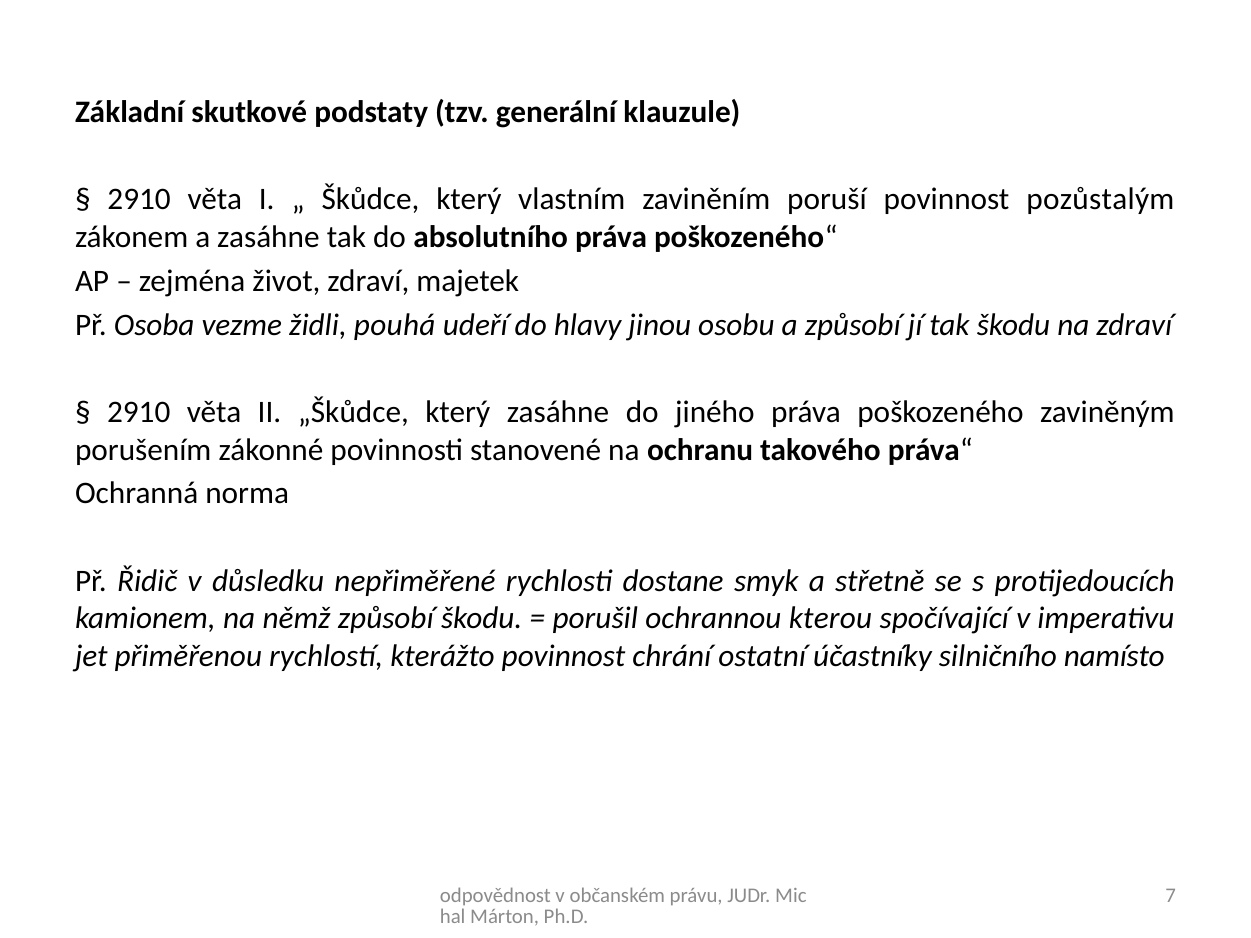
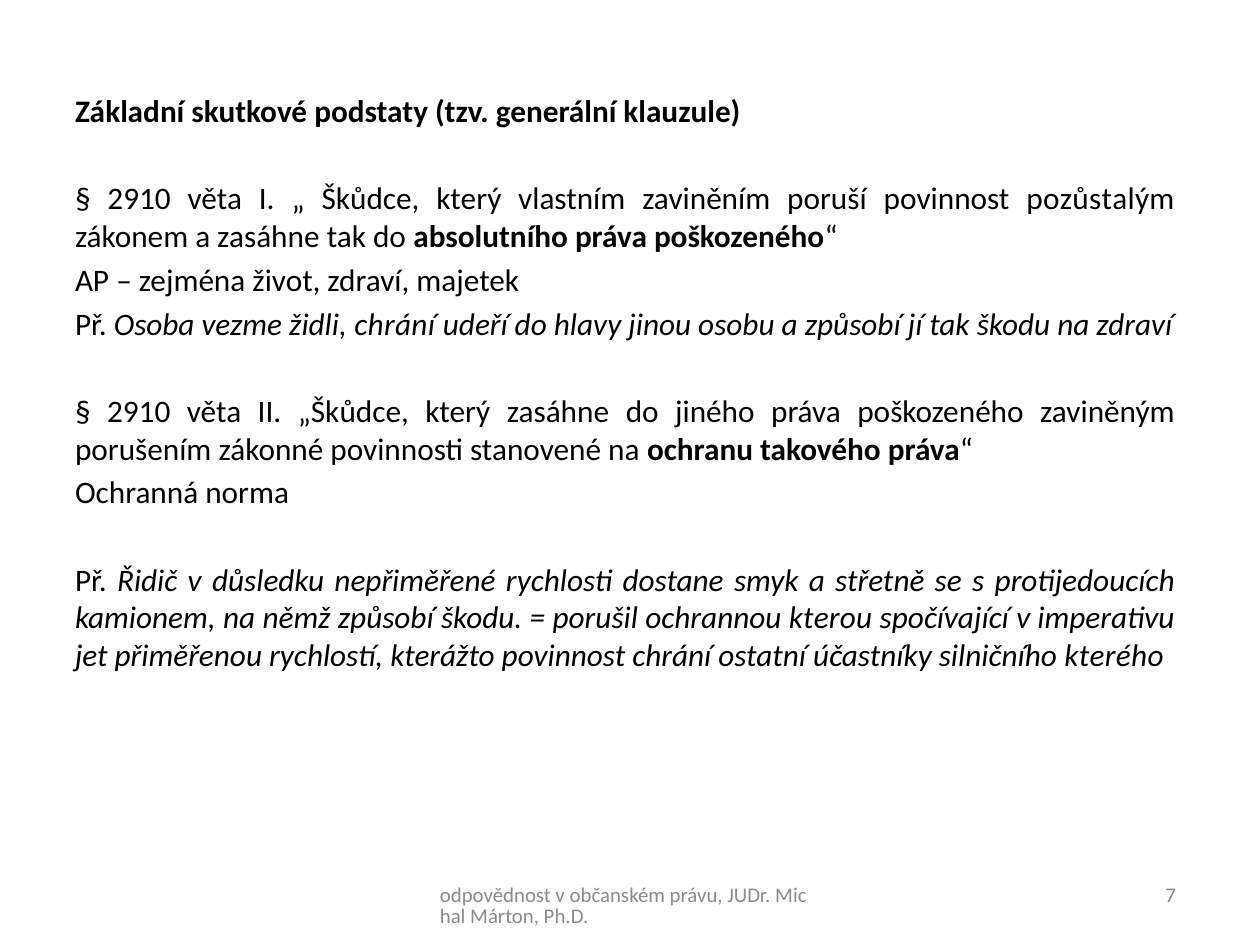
židli pouhá: pouhá -> chrání (395, 325)
namísto: namísto -> kterého (1114, 656)
